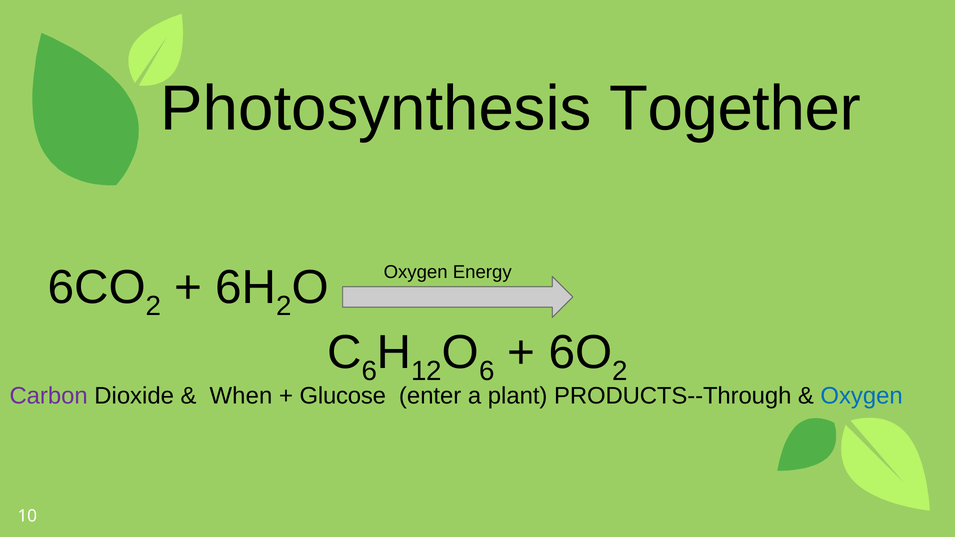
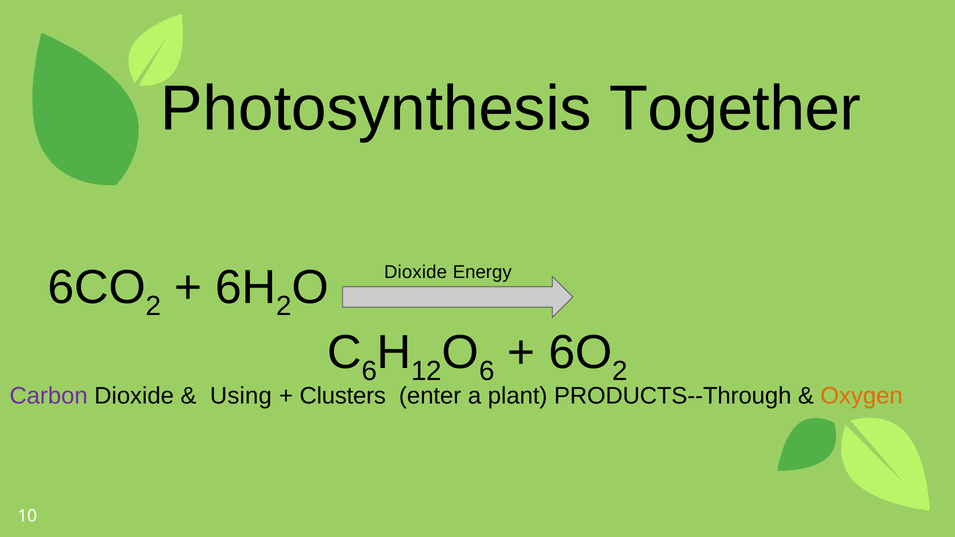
Oxygen: Oxygen -> Dioxide (416, 272)
When: When -> Using (241, 396)
Glucose: Glucose -> Clusters (343, 396)
Oxygen colour: blue -> orange (862, 396)
